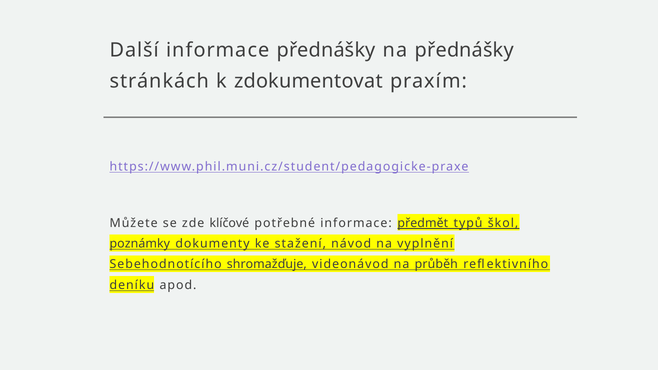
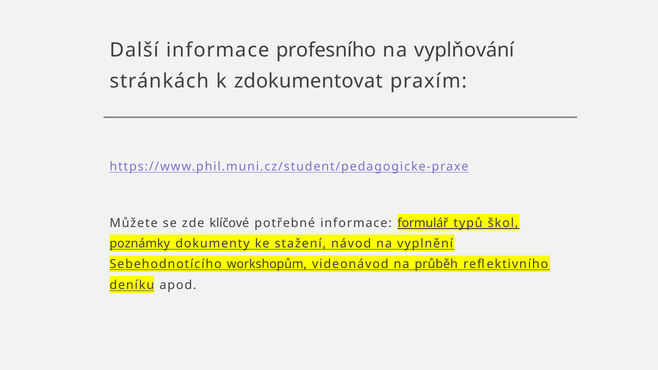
informace přednášky: přednášky -> profesního (326, 50)
na přednášky: přednášky -> vyplňování (464, 50)
předmět: předmět -> formulář (423, 223)
shromažďuje: shromažďuje -> workshopům (267, 264)
